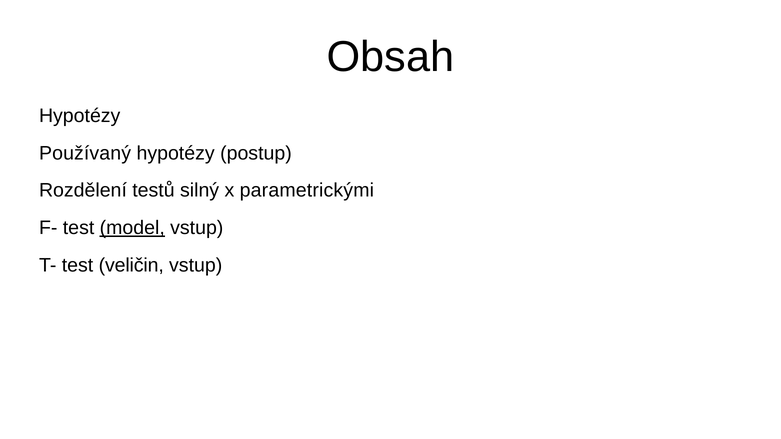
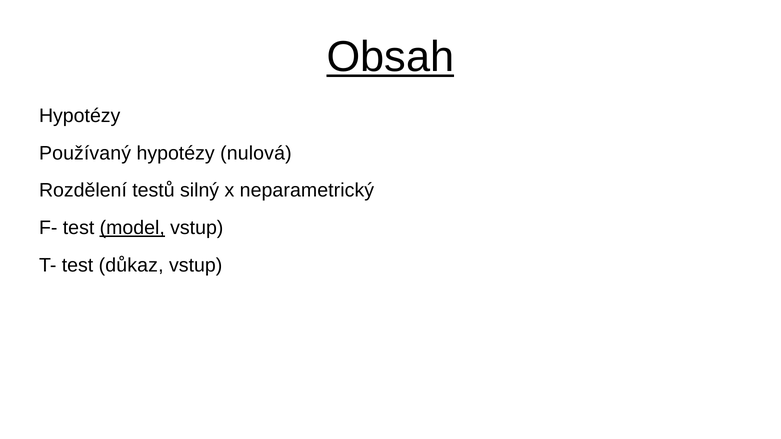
Obsah underline: none -> present (390, 57)
postup: postup -> nulová (256, 153)
parametrickými: parametrickými -> neparametrický (307, 191)
veličin: veličin -> důkaz (131, 265)
